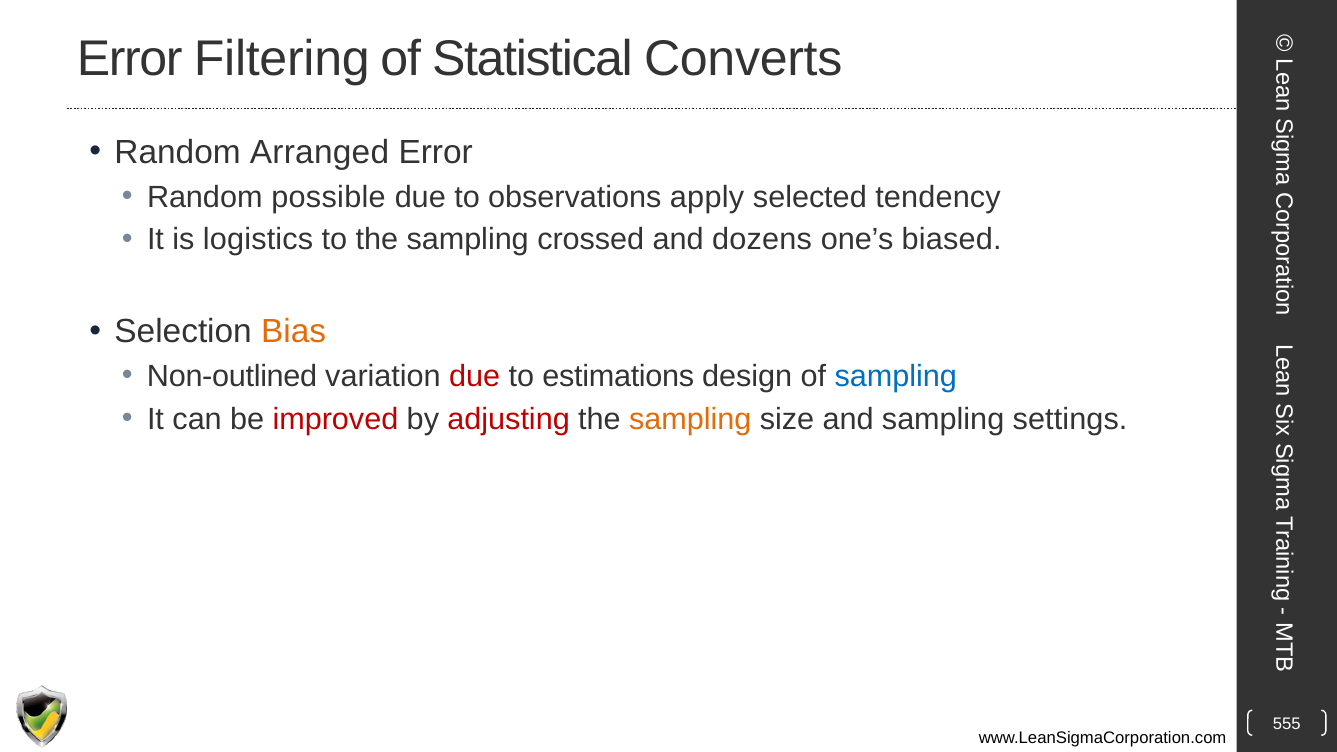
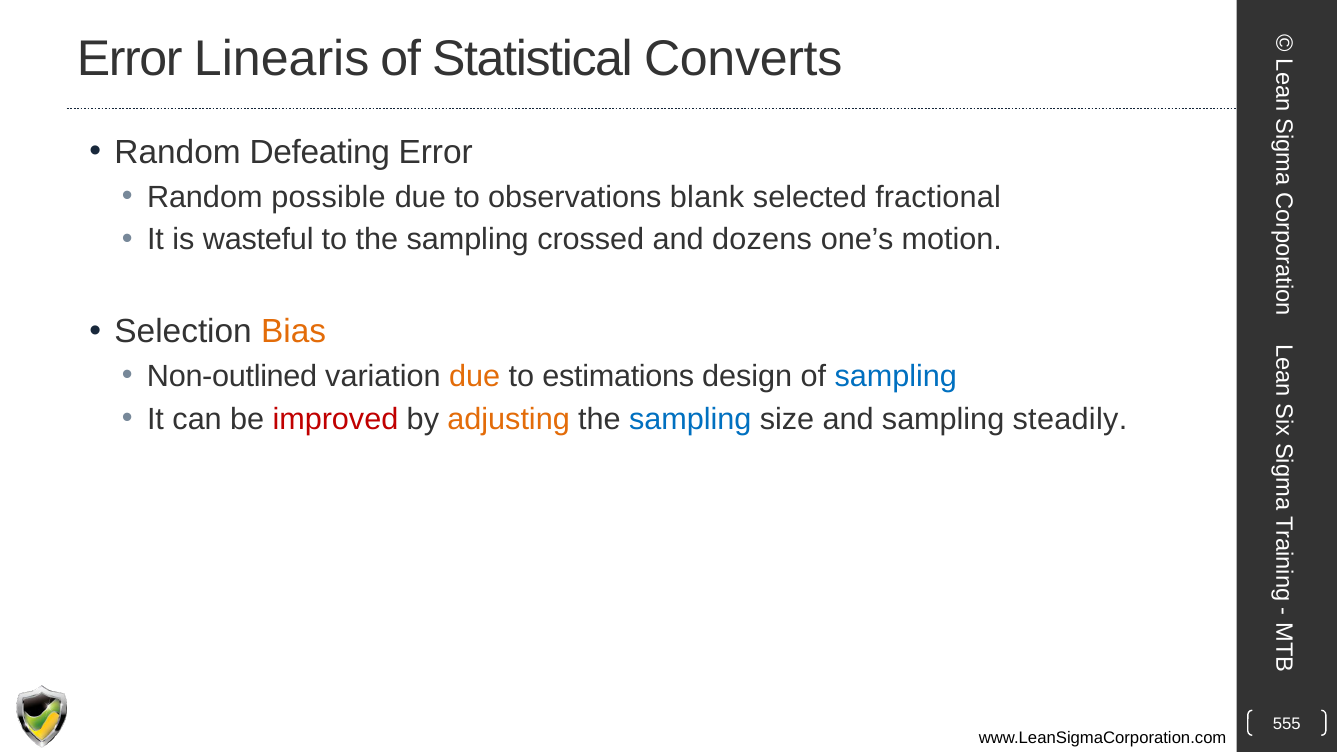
Filtering: Filtering -> Linearis (282, 59)
Arranged: Arranged -> Defeating (320, 153)
apply: apply -> blank (707, 197)
tendency: tendency -> fractional (938, 197)
logistics: logistics -> wasteful (258, 240)
biased: biased -> motion (952, 240)
due colour: red -> orange (475, 376)
adjusting colour: red -> orange (509, 419)
sampling colour: orange -> blue (690, 419)
settings: settings -> steadily (1070, 419)
